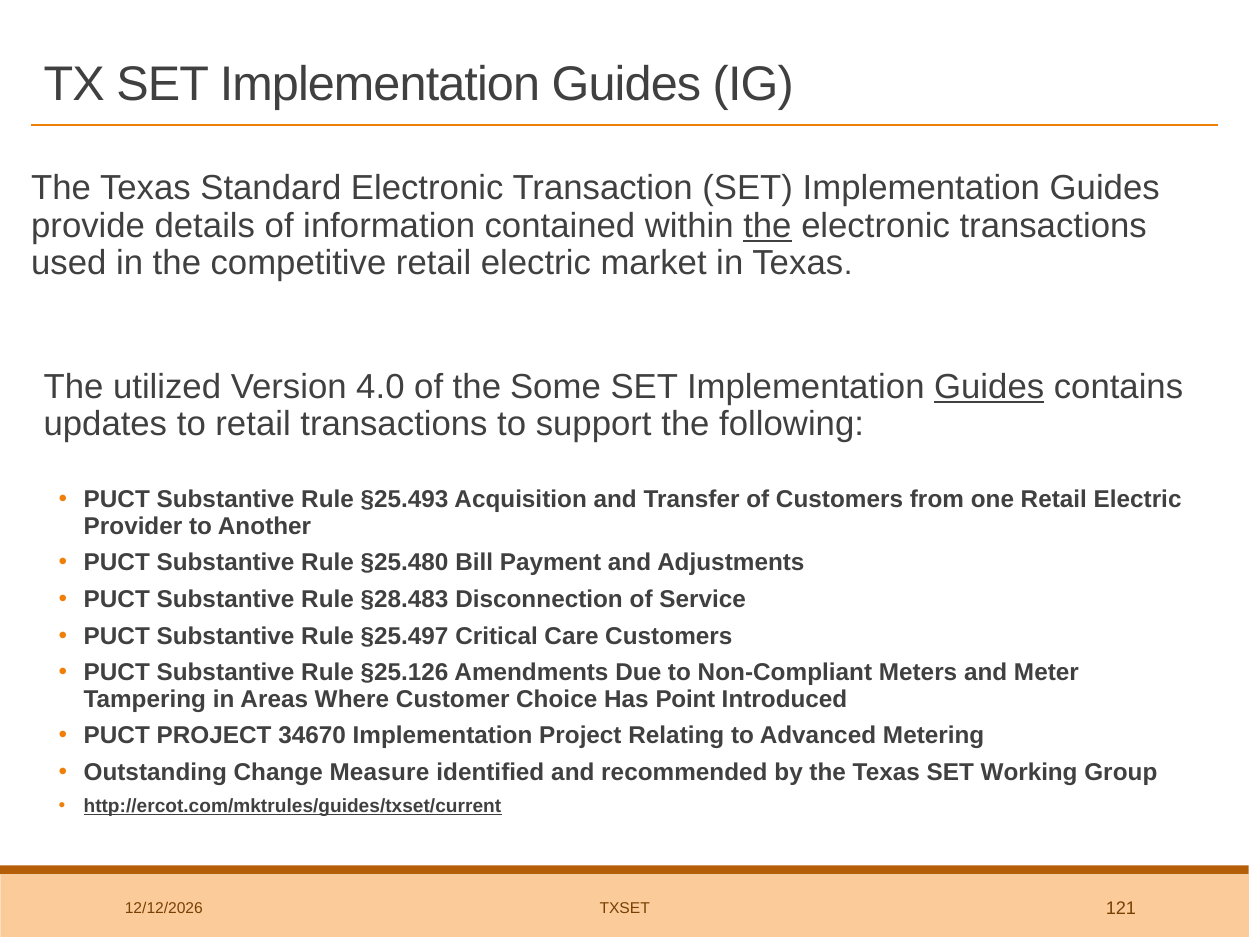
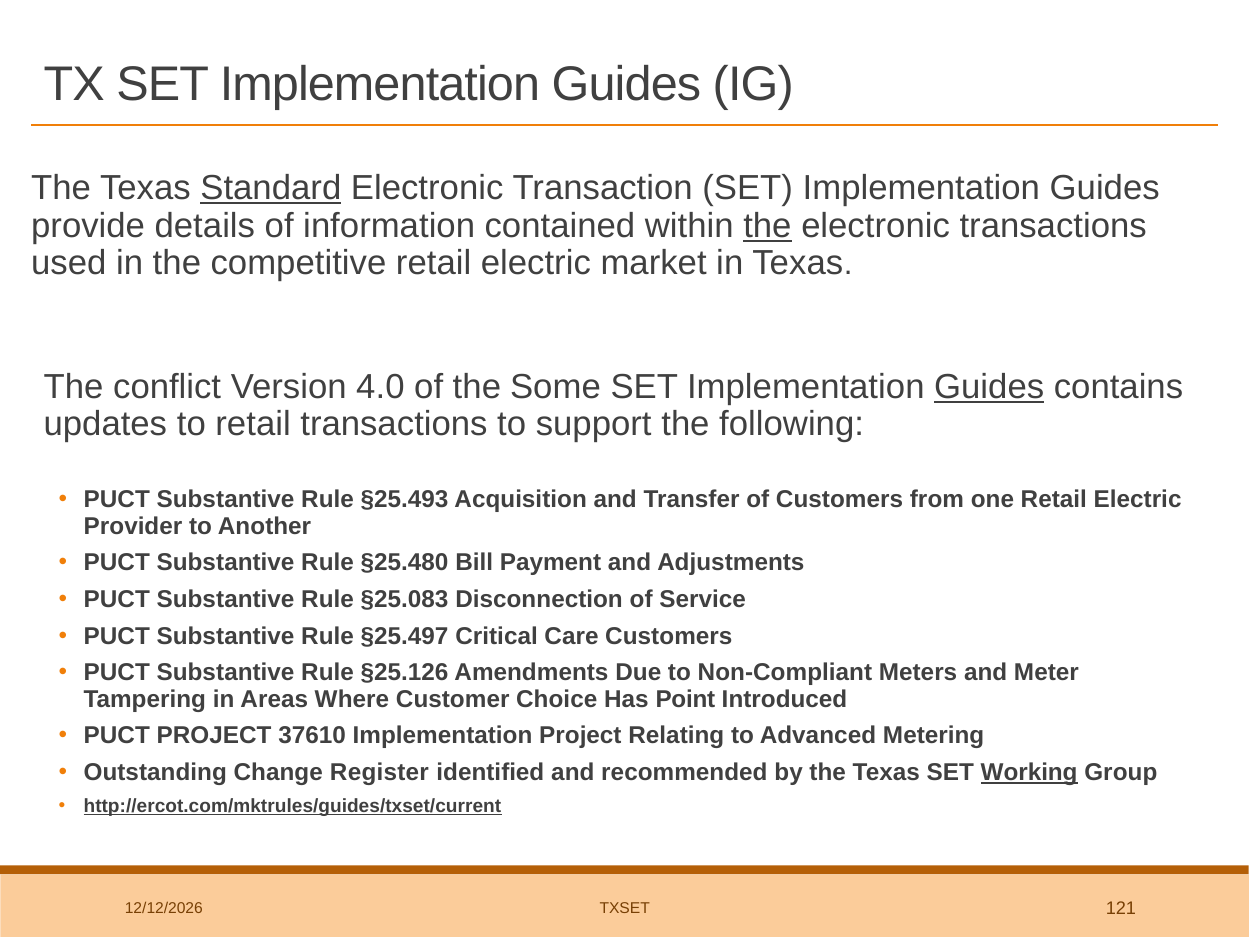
Standard underline: none -> present (271, 188)
utilized: utilized -> conflict (167, 387)
§28.483: §28.483 -> §25.083 (405, 599)
34670: 34670 -> 37610 (312, 736)
Measure: Measure -> Register (379, 772)
Working underline: none -> present (1029, 772)
